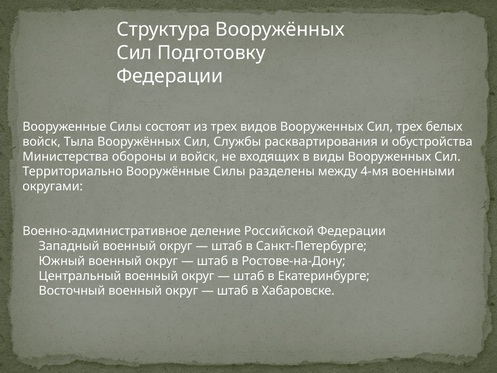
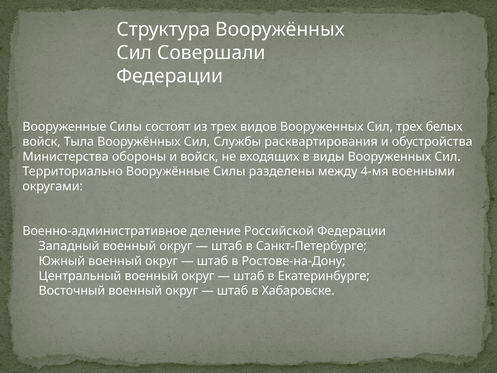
Подготовку: Подготовку -> Совершали (211, 53)
